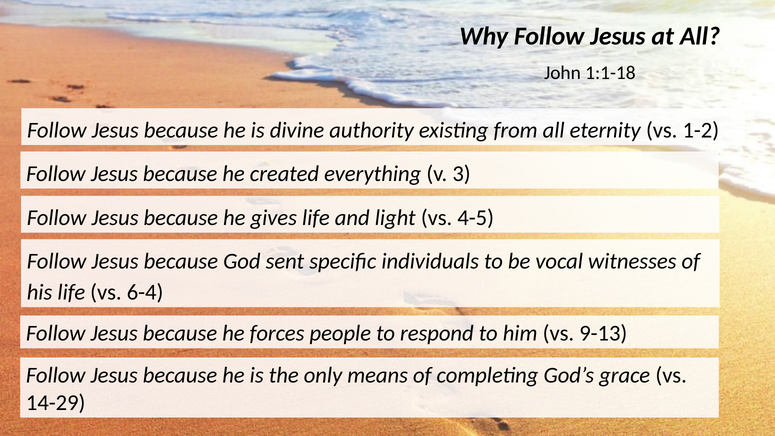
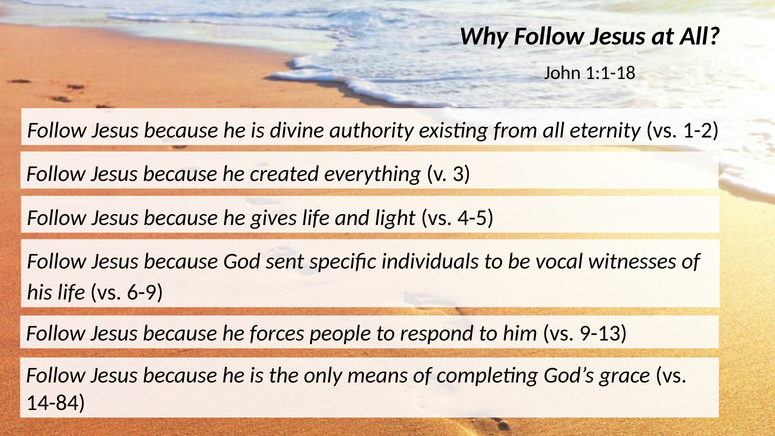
6-4: 6-4 -> 6-9 (145, 292)
14-29: 14-29 -> 14-84 (56, 403)
